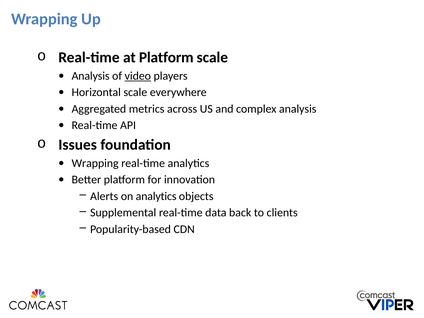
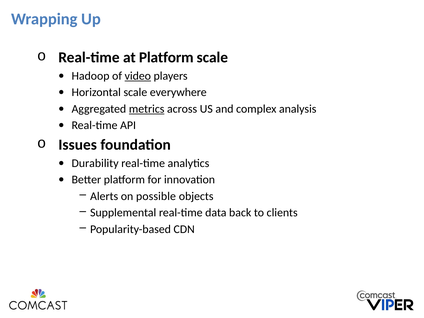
Analysis: Analysis -> Hadoop (91, 76)
metrics underline: none -> present (147, 109)
Wrapping: Wrapping -> Durability (95, 163)
on analytics: analytics -> possible (156, 196)
